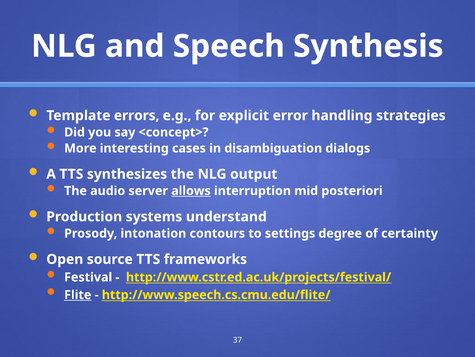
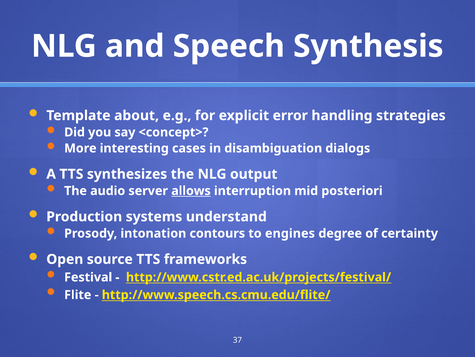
errors: errors -> about (137, 115)
settings: settings -> engines (290, 233)
Flite underline: present -> none (78, 294)
